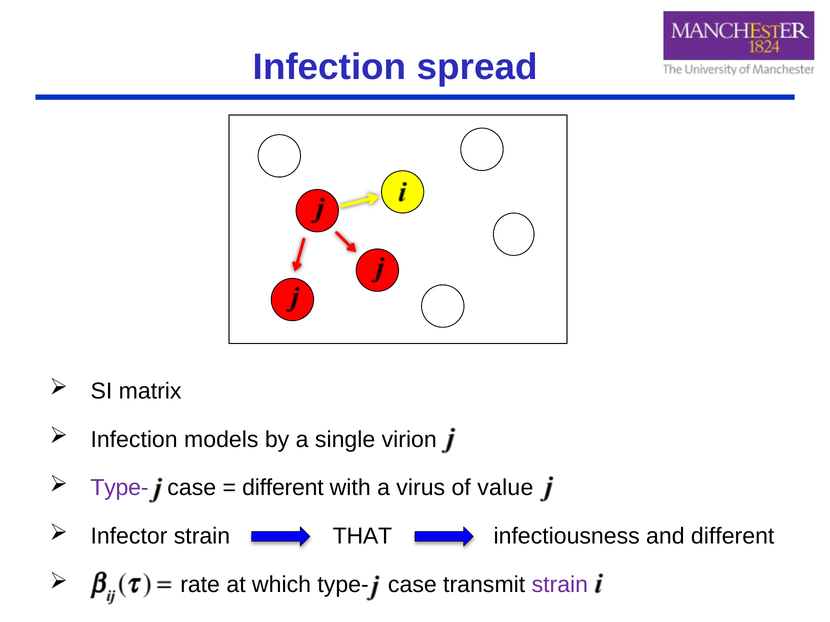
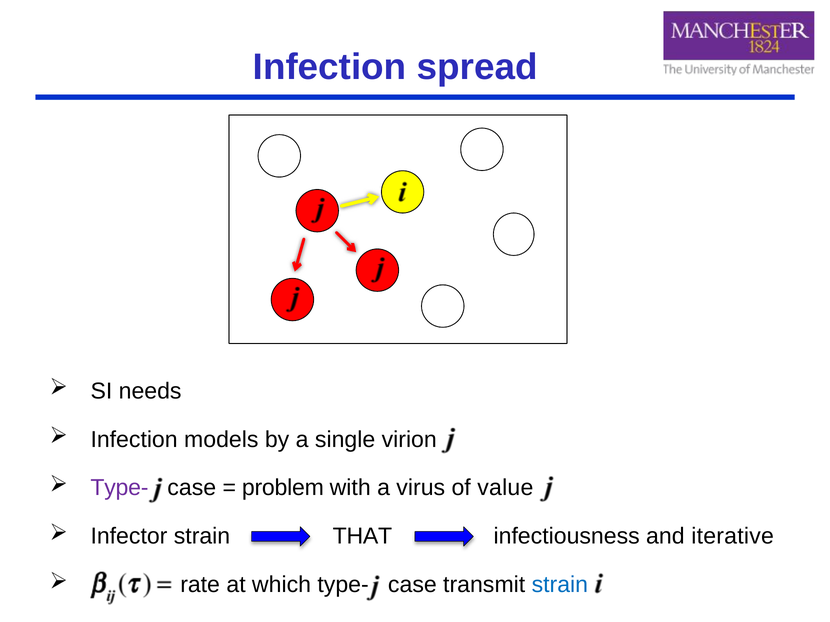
matrix: matrix -> needs (150, 391)
different: different -> problem (283, 488)
and different: different -> iterative (733, 537)
strain colour: purple -> blue (560, 585)
